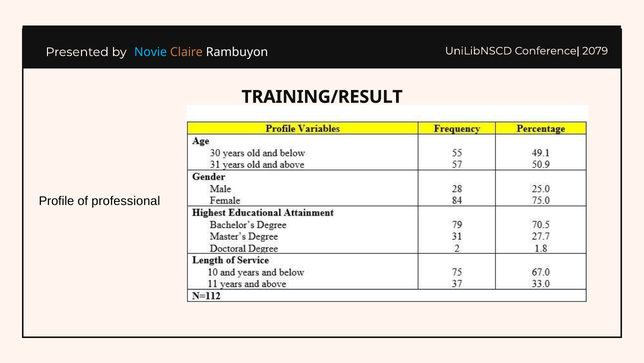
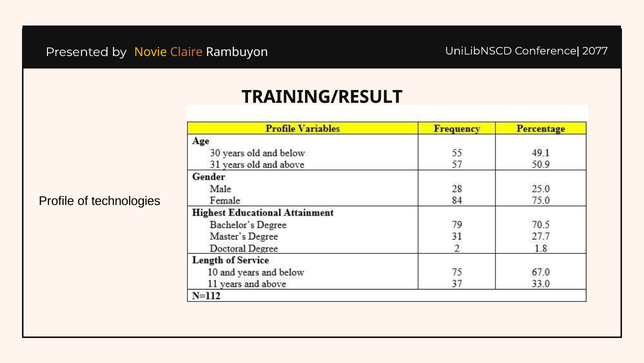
2079: 2079 -> 2077 (595, 51)
Novie colour: light blue -> yellow (151, 52)
professional: professional -> technologies (126, 201)
